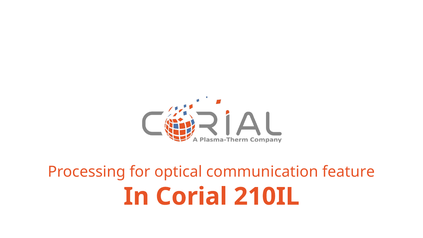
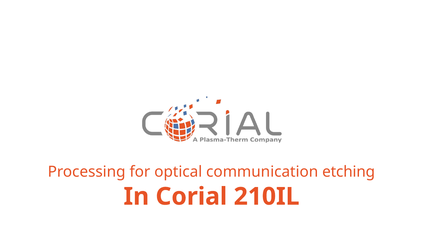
feature: feature -> etching (349, 172)
